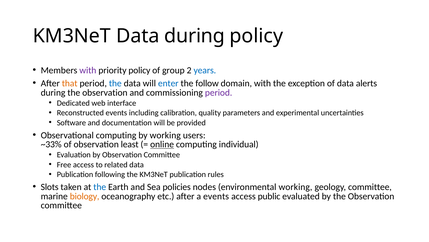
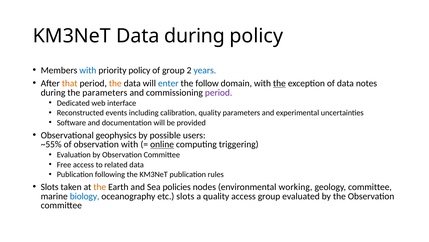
with colour: purple -> blue (88, 70)
the colour: blue -> orange (115, 83)
the underline: none -> present (279, 83)
alerts: alerts -> notes (366, 83)
during the observation: observation -> parameters (105, 92)
Observational computing: computing -> geophysics (116, 135)
by working: working -> possible (165, 135)
~33%: ~33% -> ~55% (51, 144)
observation least: least -> with (130, 144)
individual: individual -> triggering (239, 144)
the colour: blue -> orange (100, 187)
biology colour: orange -> blue (85, 196)
etc after: after -> slots (185, 196)
a events: events -> quality (216, 196)
access public: public -> group (269, 196)
